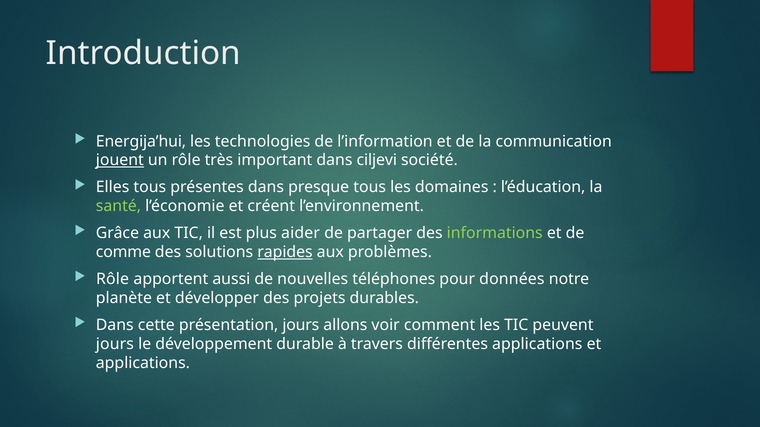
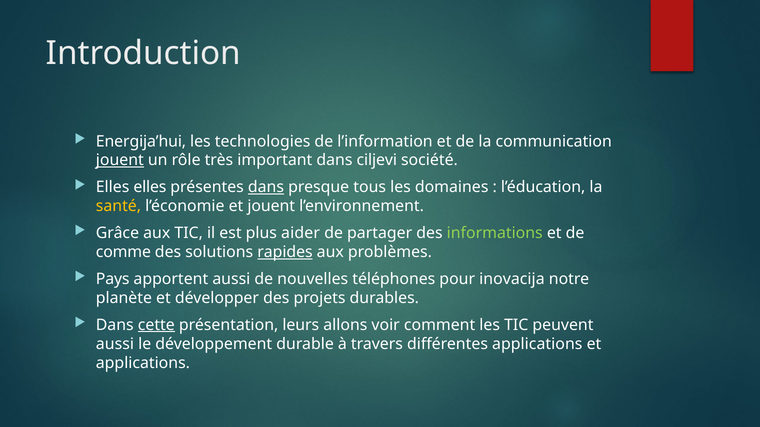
Elles tous: tous -> elles (150, 187)
dans underline: none -> present (266, 187)
santé colour: light green -> yellow (118, 206)
et créent: créent -> jouent (271, 206)
Rôle: Rôle -> Pays (113, 279)
données: données -> inovacija (512, 279)
cette underline: none -> present (156, 325)
présentation jours: jours -> leurs (301, 325)
jours: jours -> aussi (115, 344)
